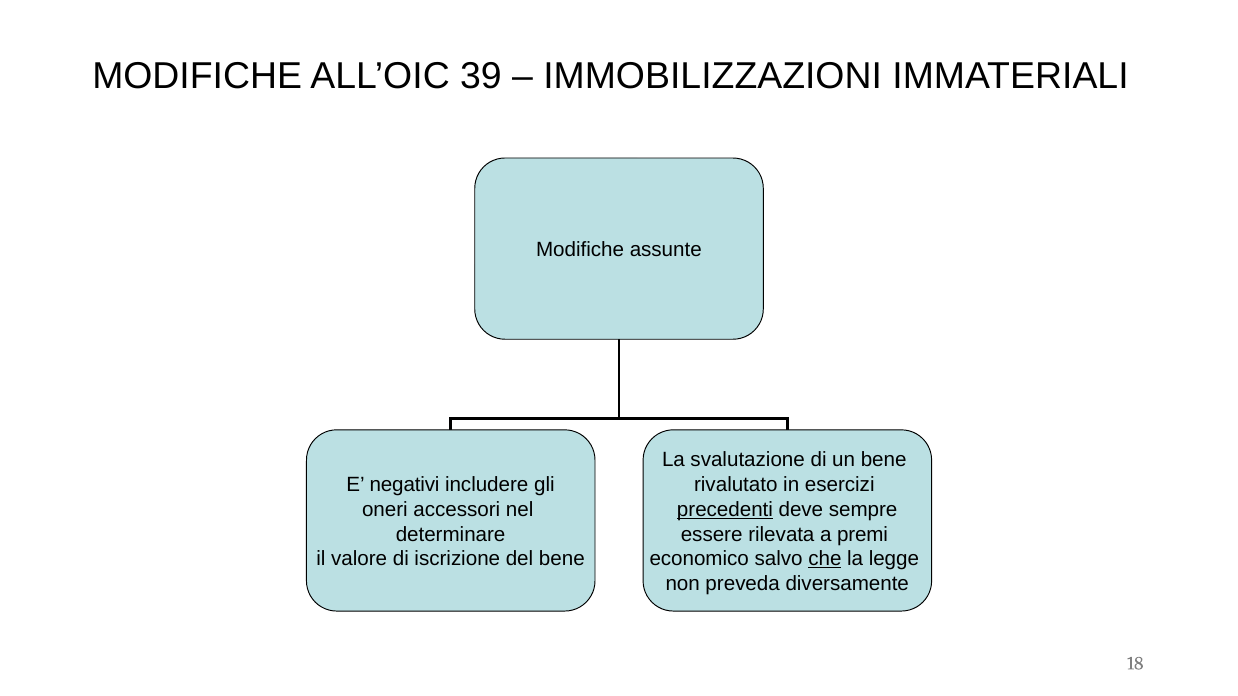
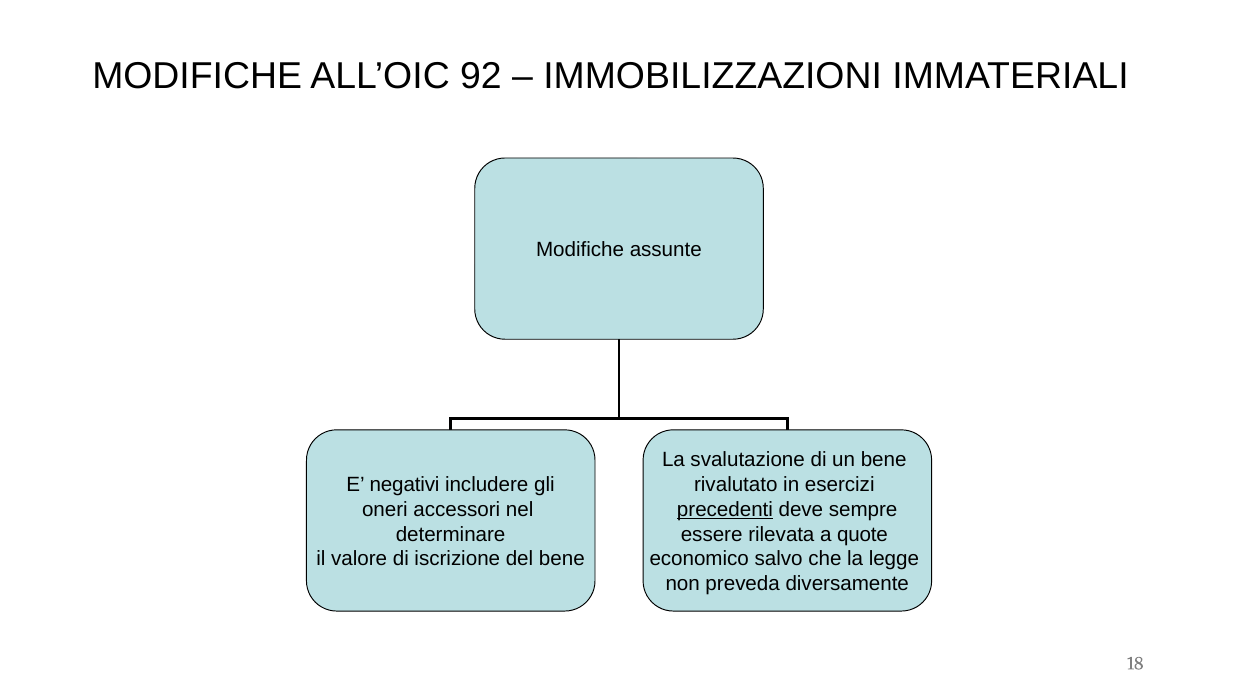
39: 39 -> 92 (481, 76)
premi: premi -> quote (863, 534)
che underline: present -> none (825, 559)
